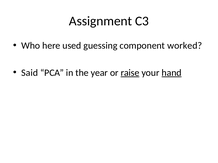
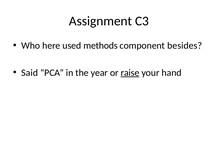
guessing: guessing -> methods (101, 46)
worked: worked -> besides (185, 46)
hand underline: present -> none (172, 73)
